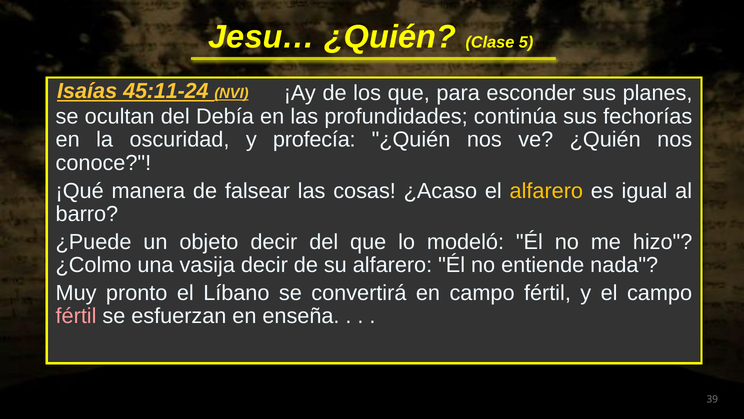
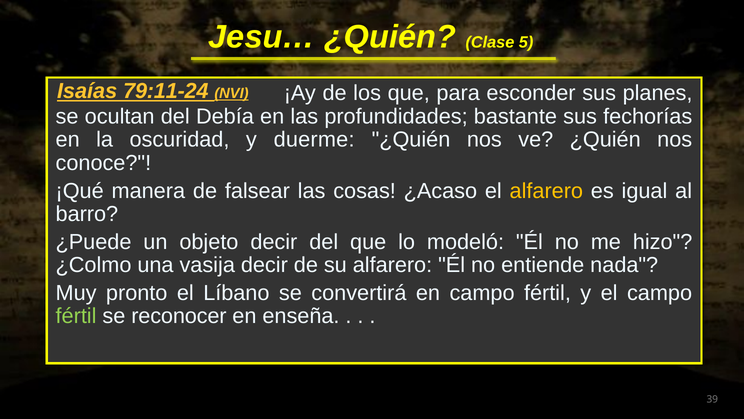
45:11-24: 45:11-24 -> 79:11-24 (166, 91)
continúa: continúa -> bastante (515, 116)
profecía: profecía -> duerme (314, 140)
fértil colour: pink -> light green (76, 316)
esfuerzan: esfuerzan -> reconocer (179, 316)
